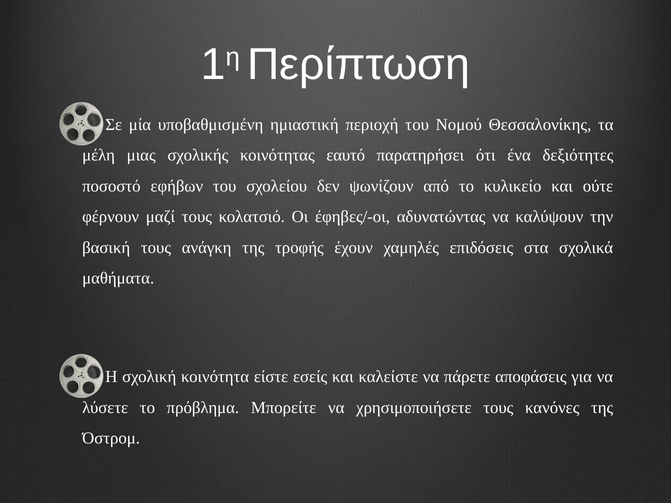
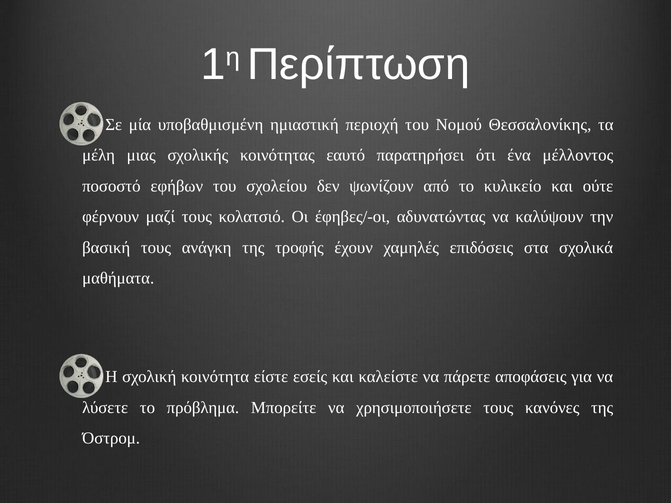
δεξιότητες: δεξιότητες -> μέλλοντος (578, 155)
